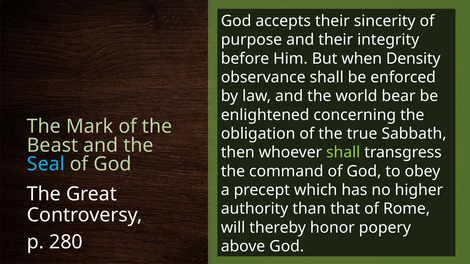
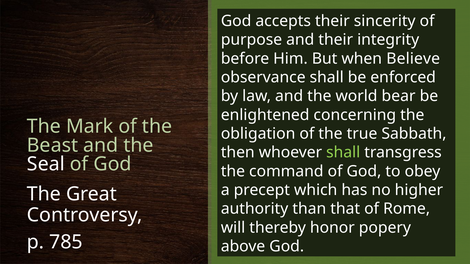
Density: Density -> Believe (413, 59)
Seal colour: light blue -> white (46, 164)
280: 280 -> 785 (66, 243)
